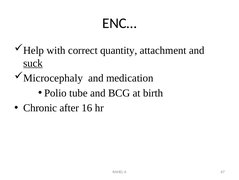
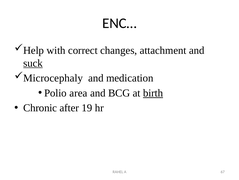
quantity: quantity -> changes (119, 50)
tube: tube -> area (78, 93)
birth underline: none -> present (153, 93)
16: 16 -> 19 (87, 108)
